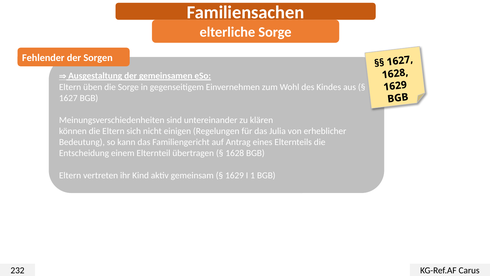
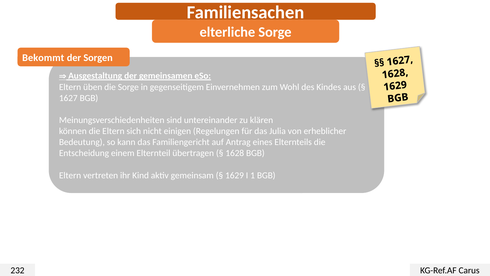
Fehlender: Fehlender -> Bekommt (43, 58)
